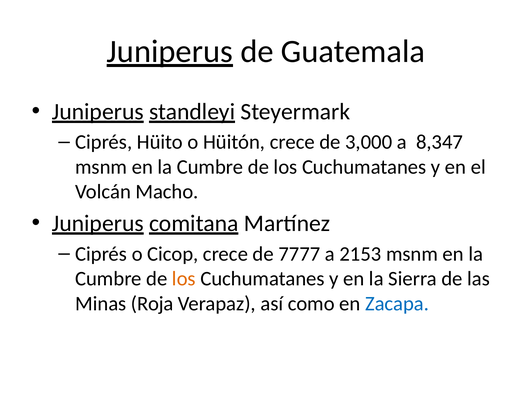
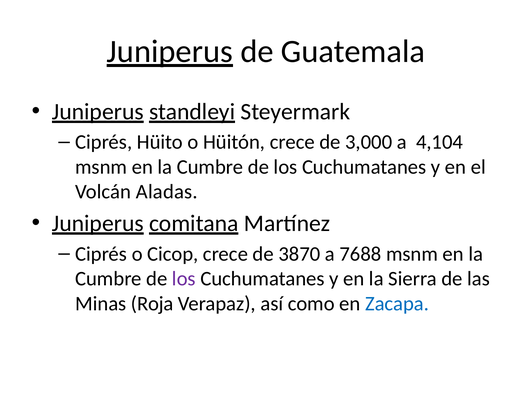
8,347: 8,347 -> 4,104 (440, 142)
Macho: Macho -> Aladas (167, 192)
7777: 7777 -> 3870 (299, 254)
2153: 2153 -> 7688 (360, 254)
los colour: orange -> purple (184, 279)
